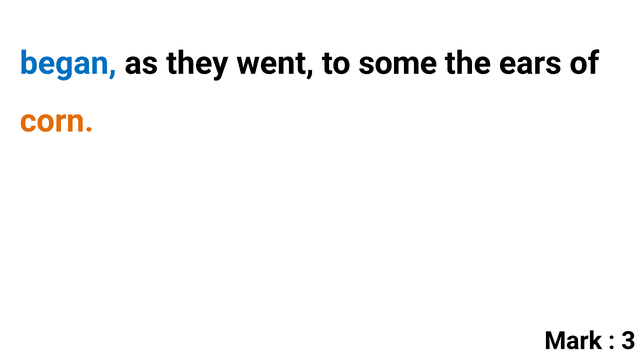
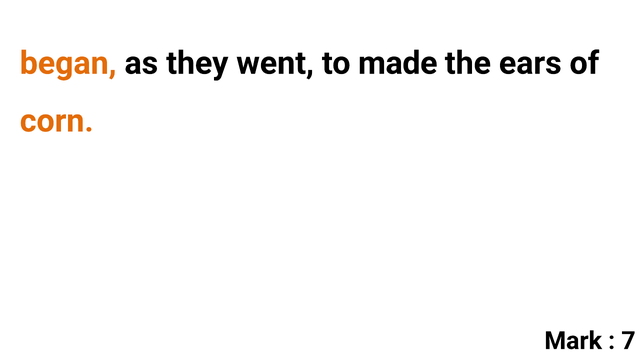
began colour: blue -> orange (68, 63)
some: some -> made (398, 63)
3: 3 -> 7 (628, 341)
